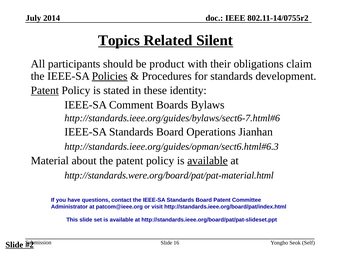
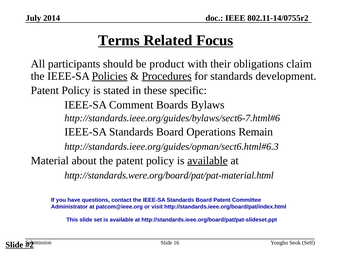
Topics: Topics -> Terms (119, 40)
Silent: Silent -> Focus (215, 40)
Procedures underline: none -> present (167, 76)
Patent underline: present -> none (45, 90)
identity: identity -> specific (188, 90)
Jianhan: Jianhan -> Remain (256, 132)
